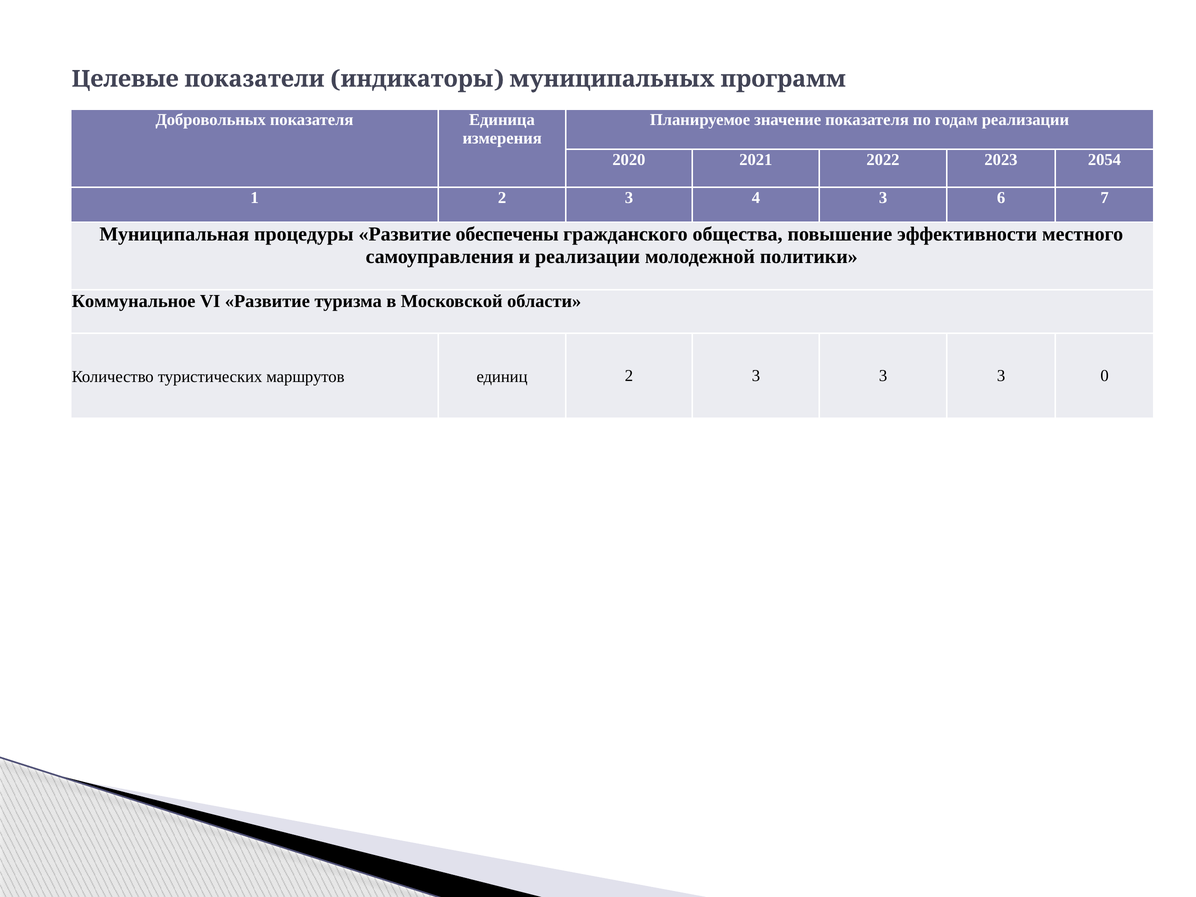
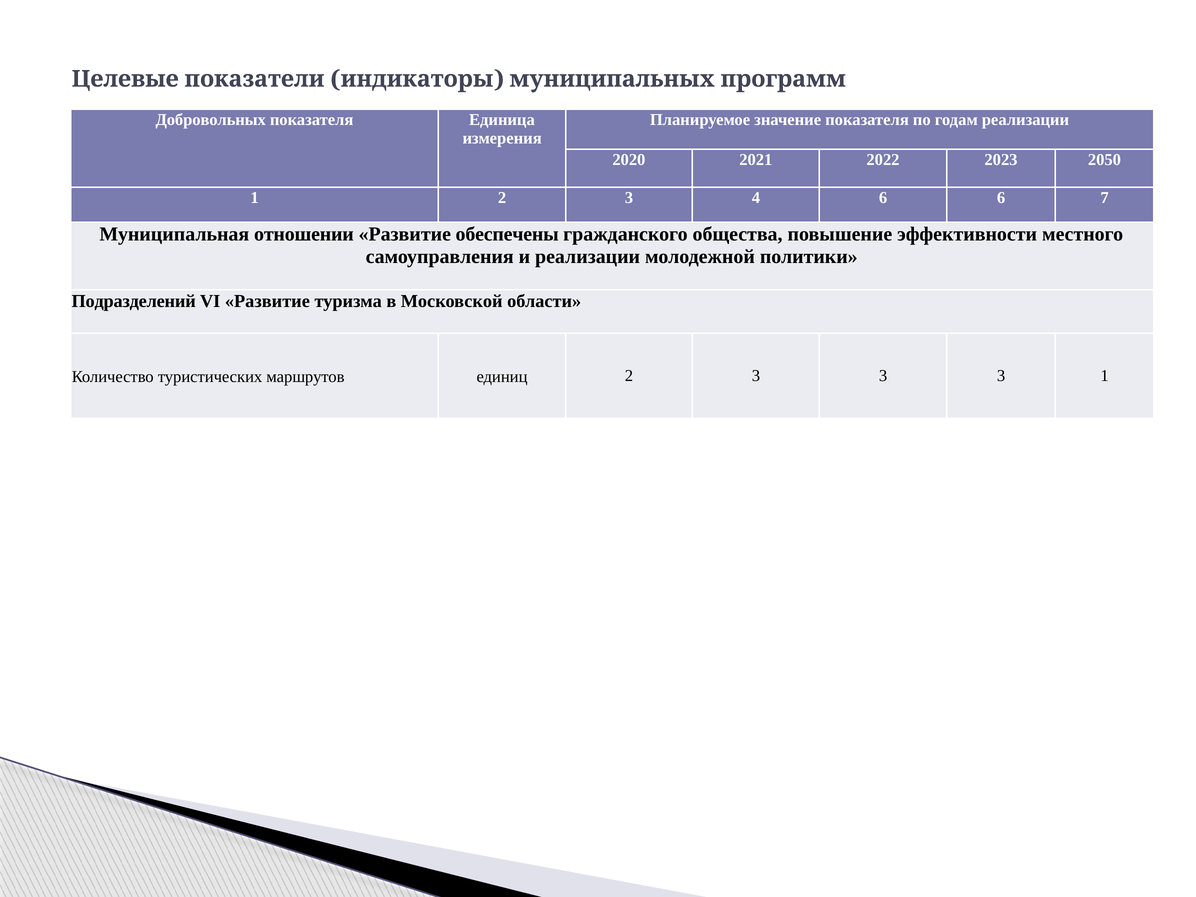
2054: 2054 -> 2050 (1104, 160)
4 3: 3 -> 6 (883, 198)
процедуры: процедуры -> отношении (304, 234)
Коммунальное: Коммунальное -> Подразделений (134, 301)
3 0: 0 -> 1 (1105, 376)
